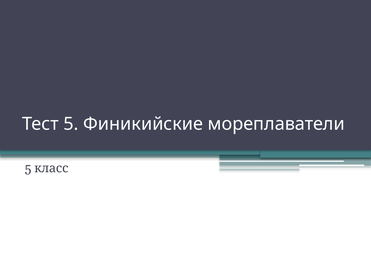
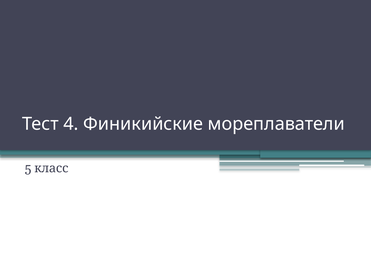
Тест 5: 5 -> 4 (71, 124)
